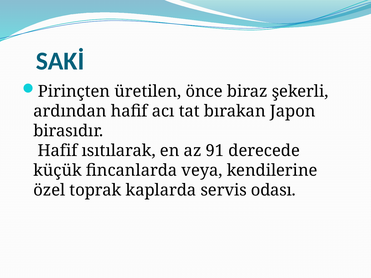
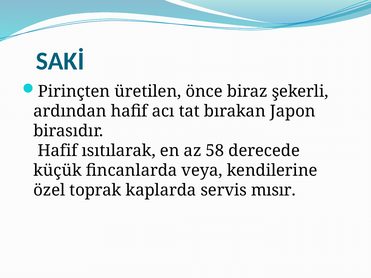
91: 91 -> 58 (215, 151)
odası: odası -> mısır (273, 190)
